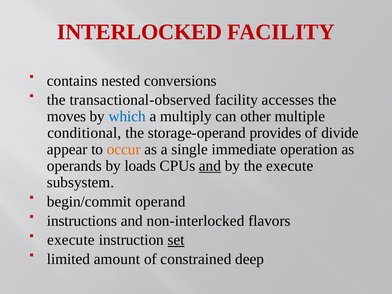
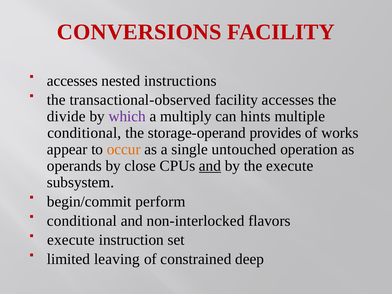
INTERLOCKED: INTERLOCKED -> CONVERSIONS (139, 32)
contains: contains -> accesses (72, 81)
conversions: conversions -> instructions (180, 81)
moves: moves -> divide (66, 116)
which colour: blue -> purple (127, 116)
other: other -> hints (255, 116)
divide: divide -> works (340, 133)
immediate: immediate -> untouched (244, 149)
loads: loads -> close (140, 166)
operand: operand -> perform (160, 202)
instructions: instructions -> conditional (82, 221)
set underline: present -> none (176, 240)
amount: amount -> leaving (117, 259)
